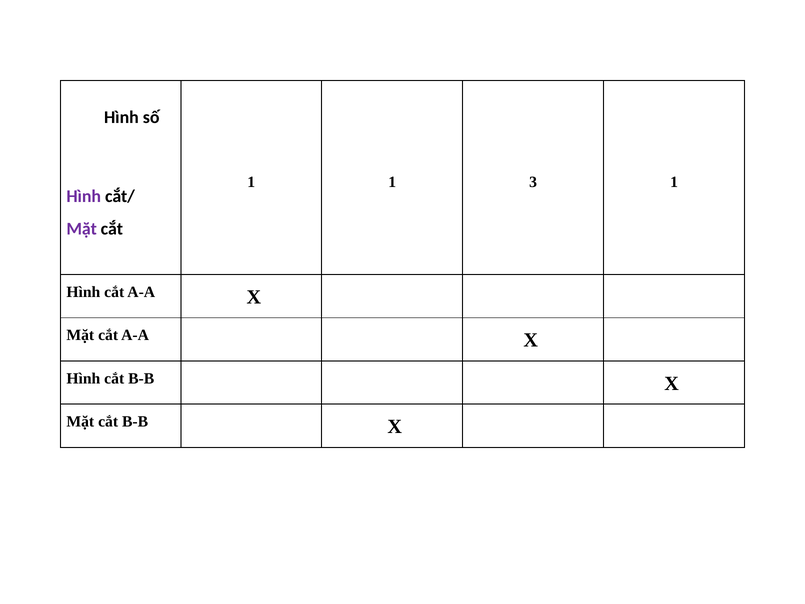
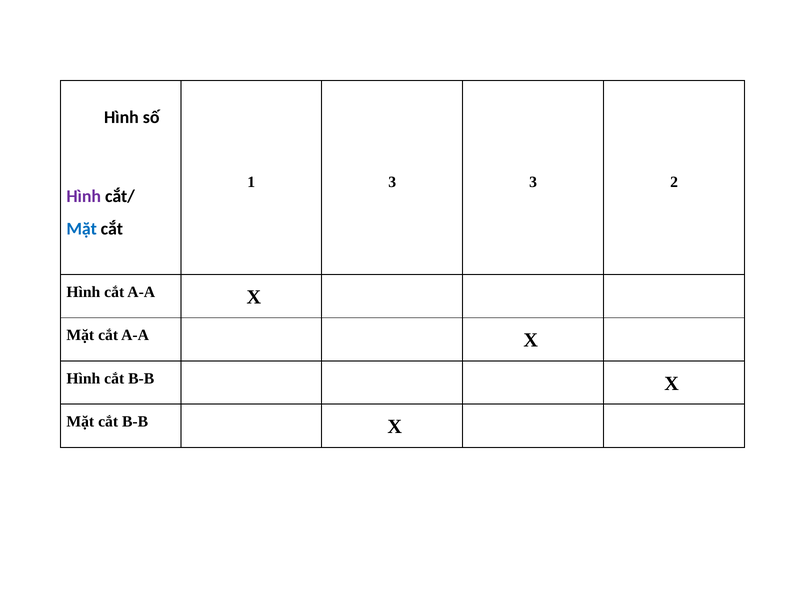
1 1: 1 -> 3 (392, 182)
3 1: 1 -> 2 (674, 182)
Mặt colour: purple -> blue (82, 229)
